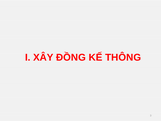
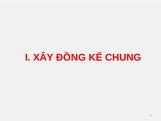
THÔNG: THÔNG -> CHUNG (123, 57)
